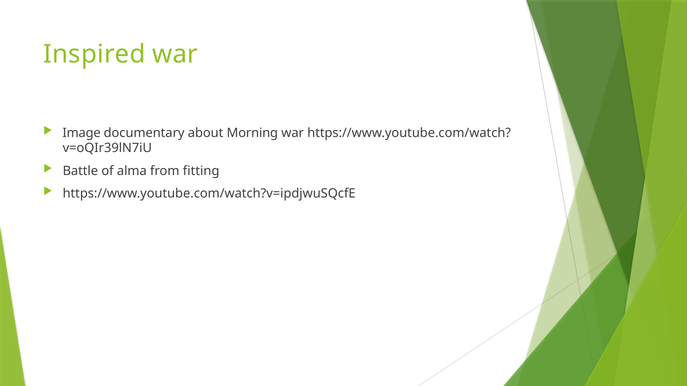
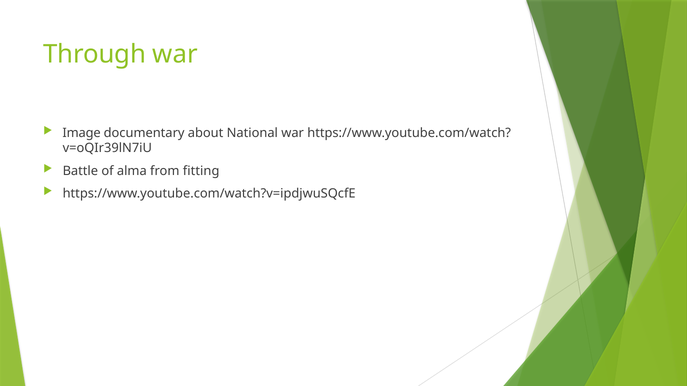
Inspired: Inspired -> Through (95, 54)
Morning: Morning -> National (252, 133)
